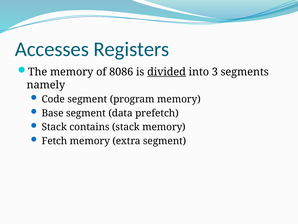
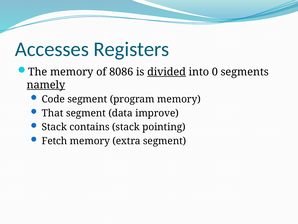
3: 3 -> 0 (215, 72)
namely underline: none -> present (46, 85)
Base: Base -> That (53, 113)
prefetch: prefetch -> improve (157, 113)
stack memory: memory -> pointing (164, 127)
